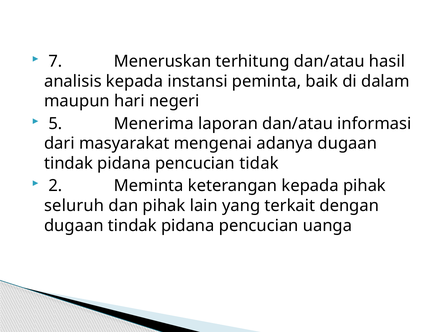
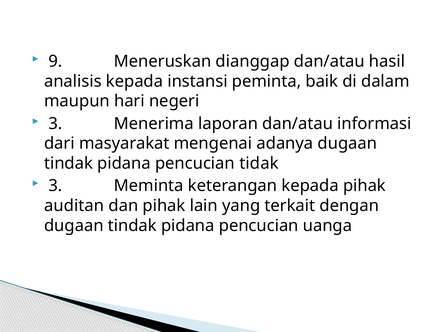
7: 7 -> 9 (55, 61)
terhitung: terhitung -> dianggap (253, 61)
5: 5 -> 3 (55, 123)
2: 2 -> 3 (55, 186)
seluruh: seluruh -> auditan (74, 205)
